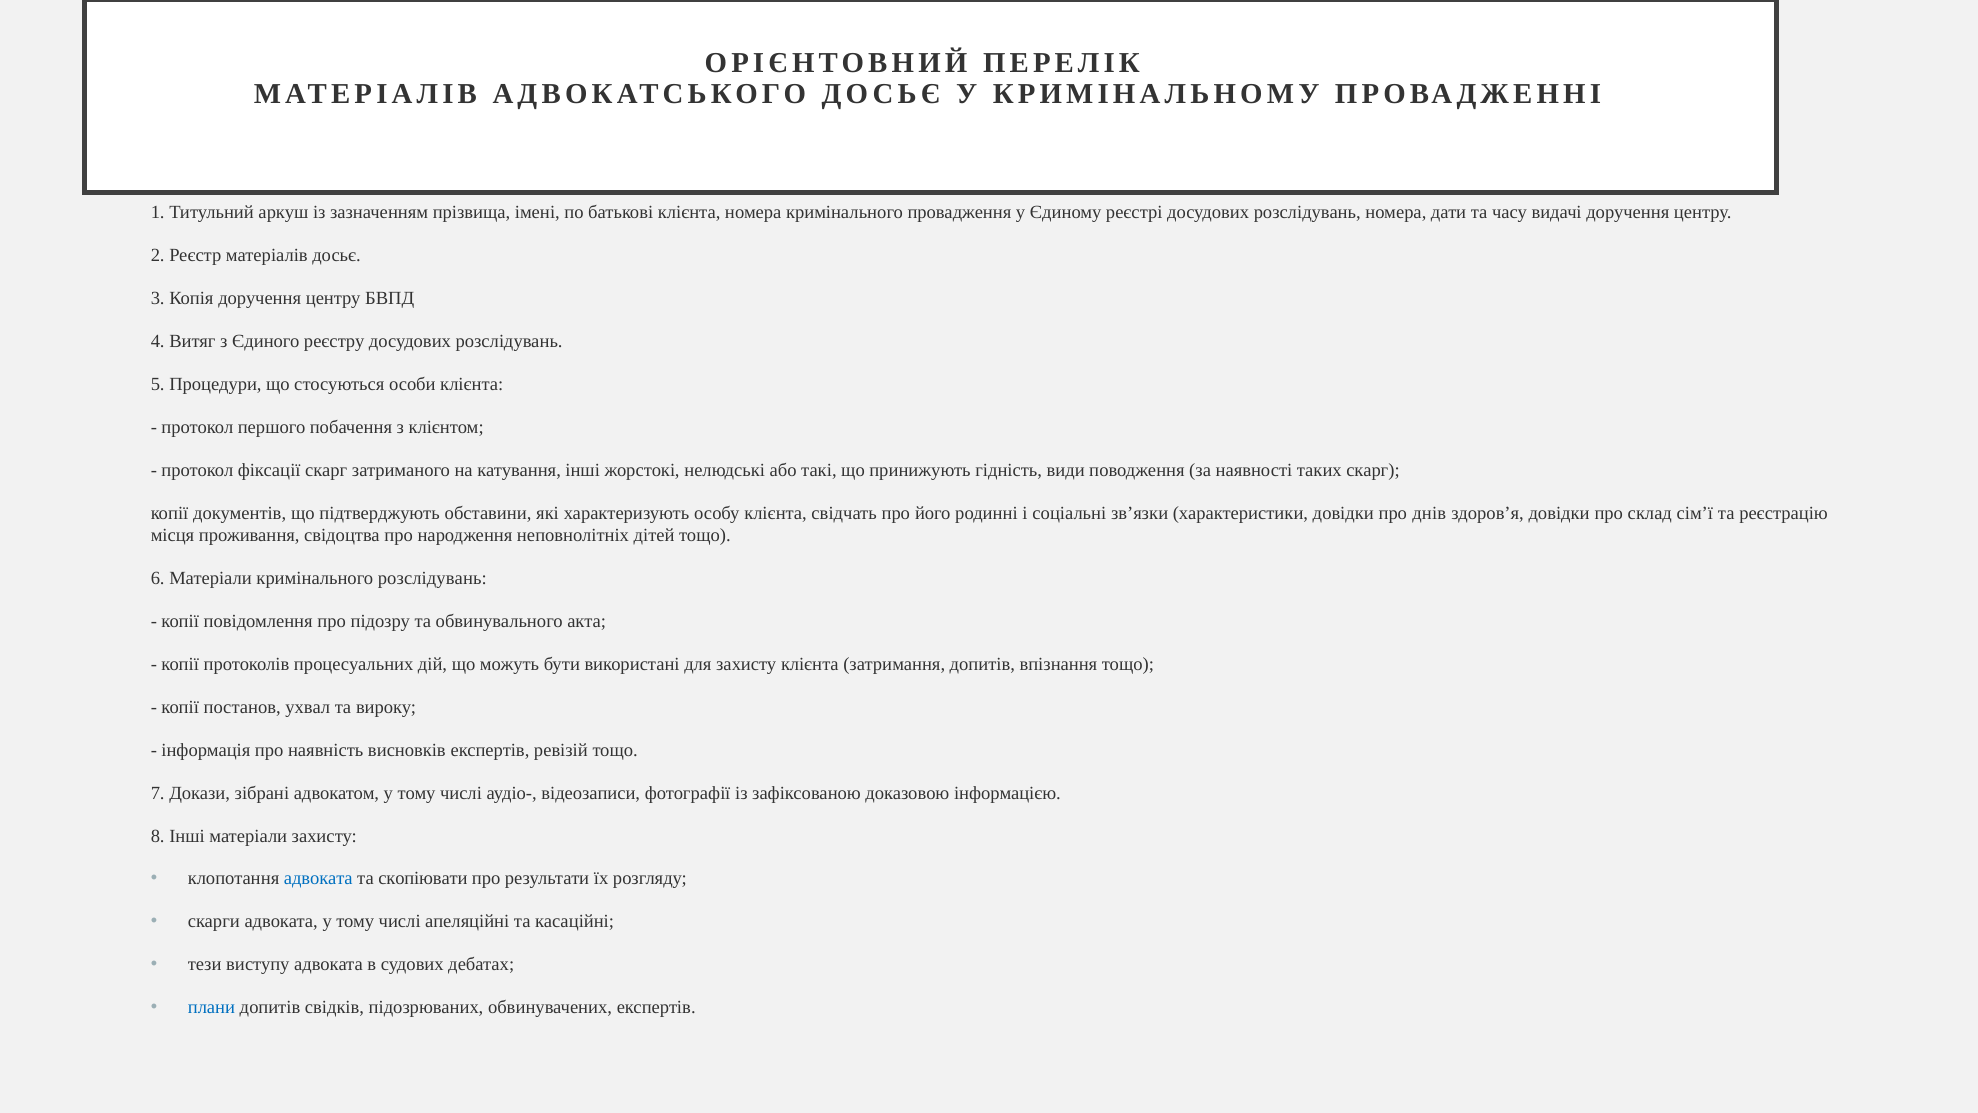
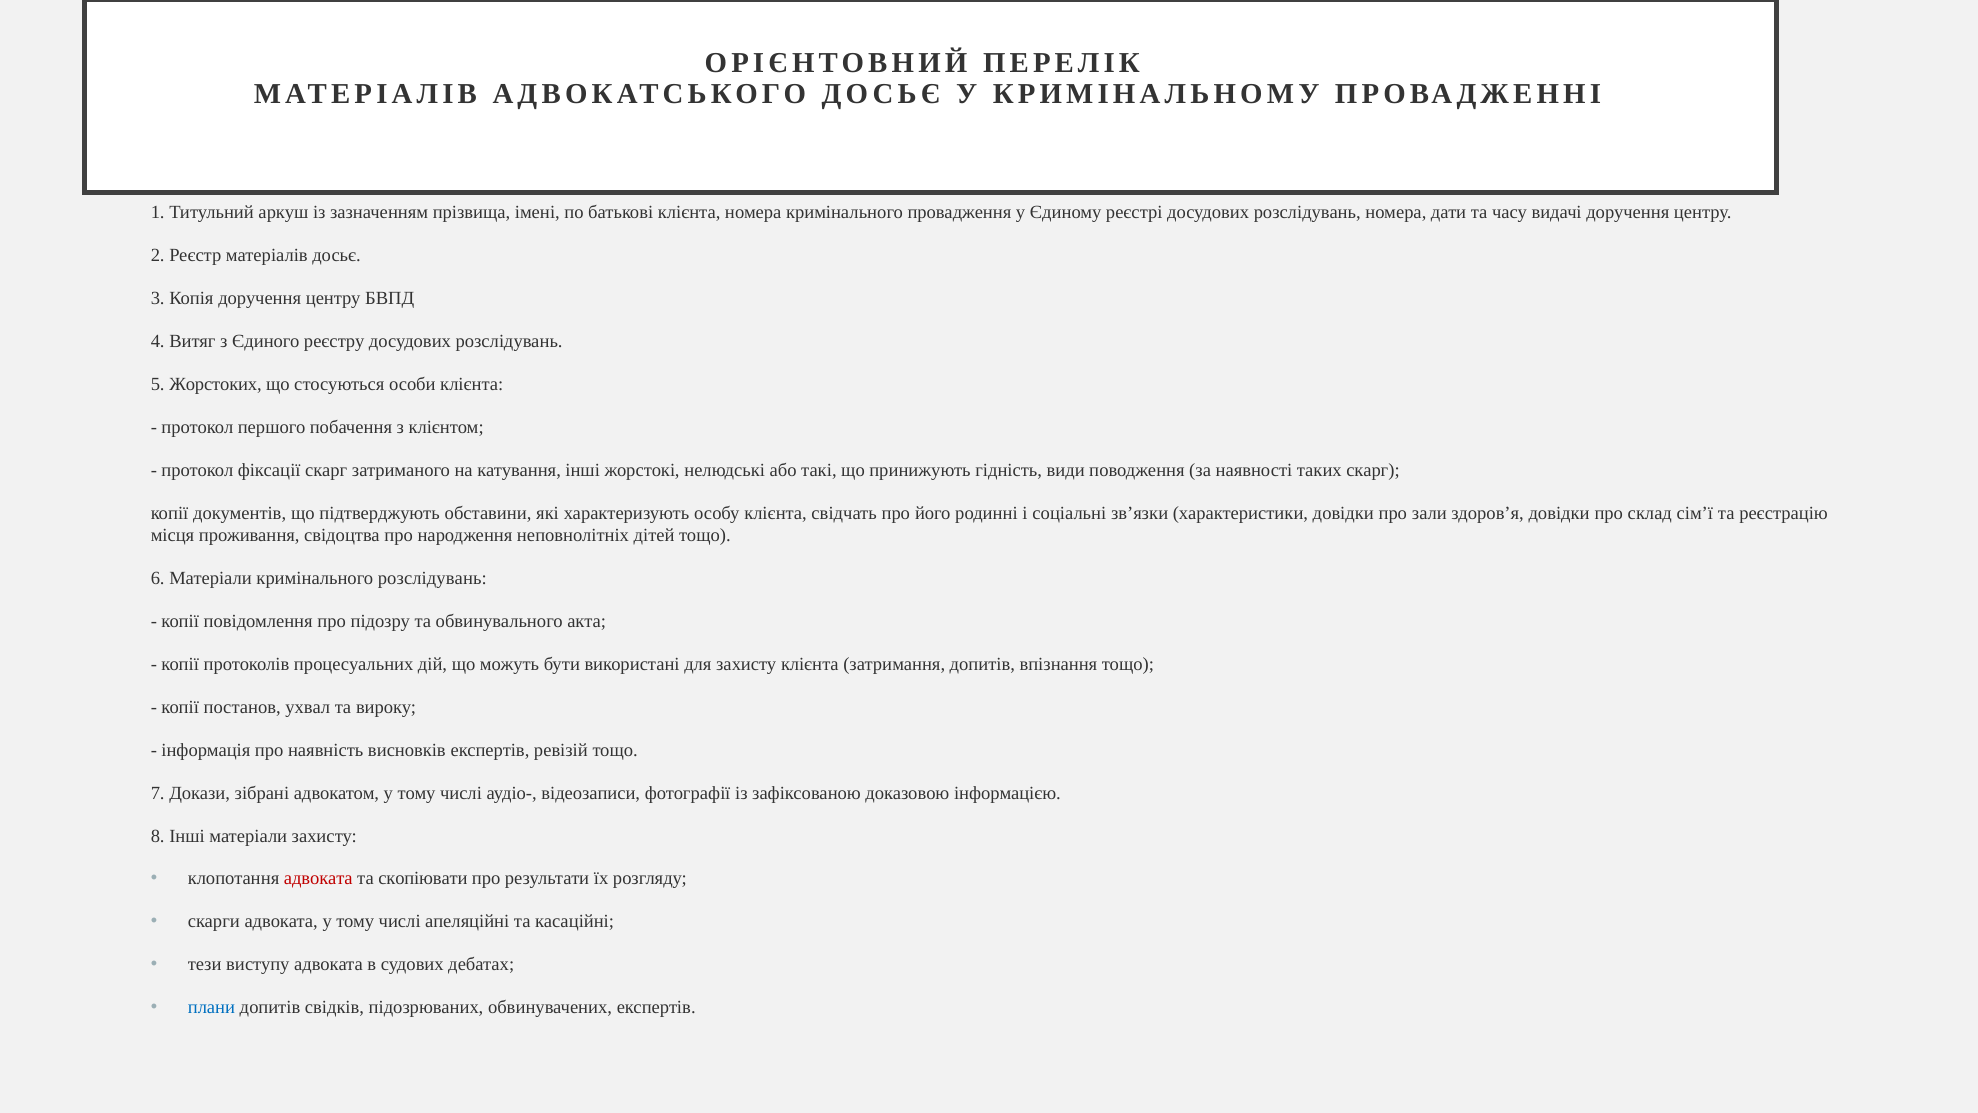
Процедури: Процедури -> Жорстоких (216, 384)
днів: днів -> зали (1429, 513)
адвоката colour: blue -> red (318, 879)
